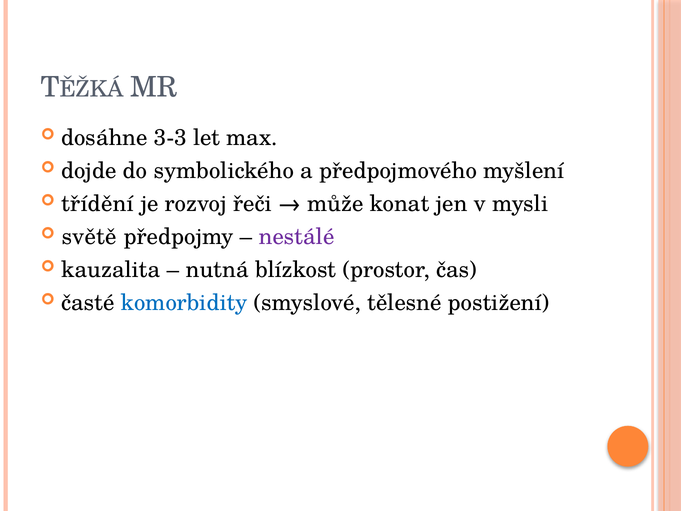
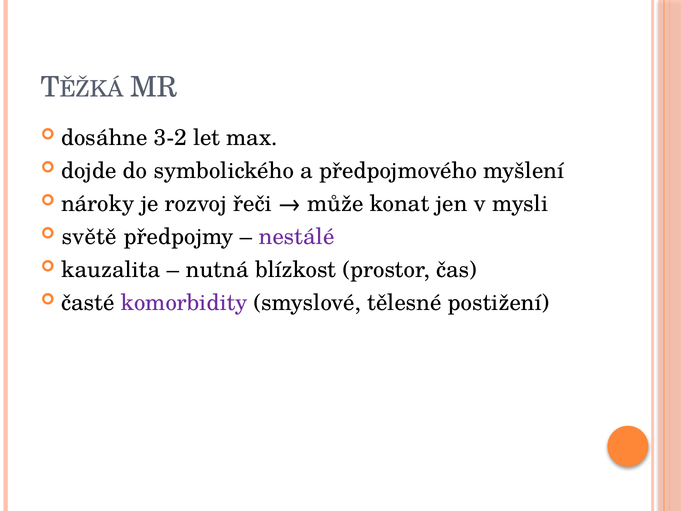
3-3: 3-3 -> 3-2 (170, 138)
třídění: třídění -> nároky (98, 204)
komorbidity colour: blue -> purple (184, 302)
